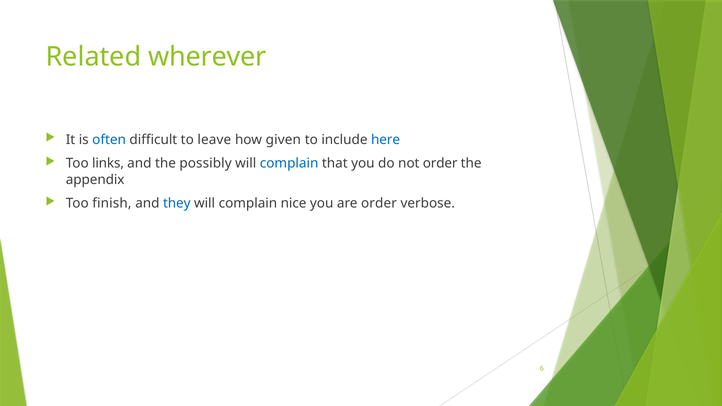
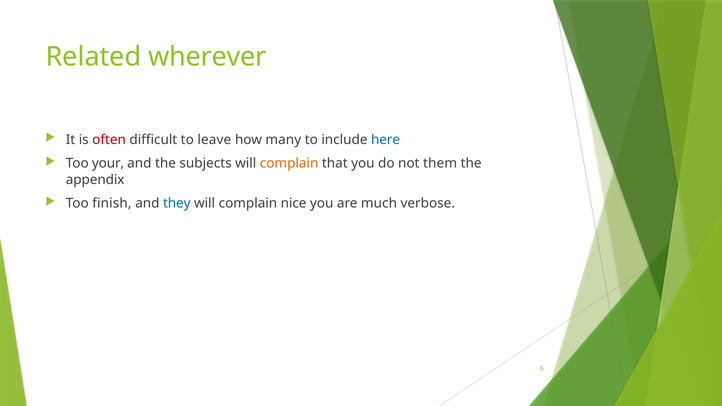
often colour: blue -> red (109, 140)
given: given -> many (283, 140)
links: links -> your (108, 164)
possibly: possibly -> subjects (206, 164)
complain colour: blue -> orange (289, 164)
not order: order -> them (440, 164)
are order: order -> much (379, 204)
